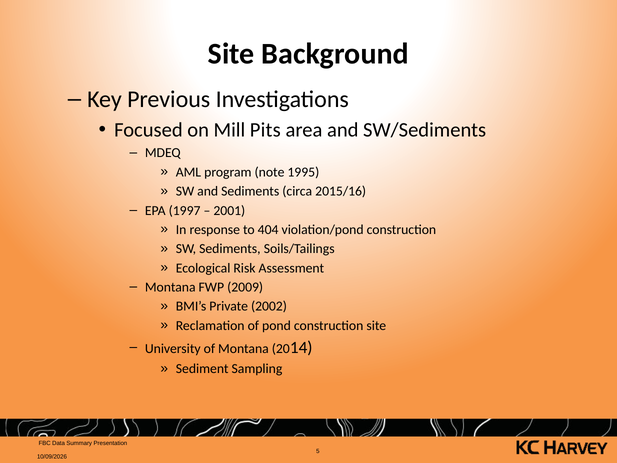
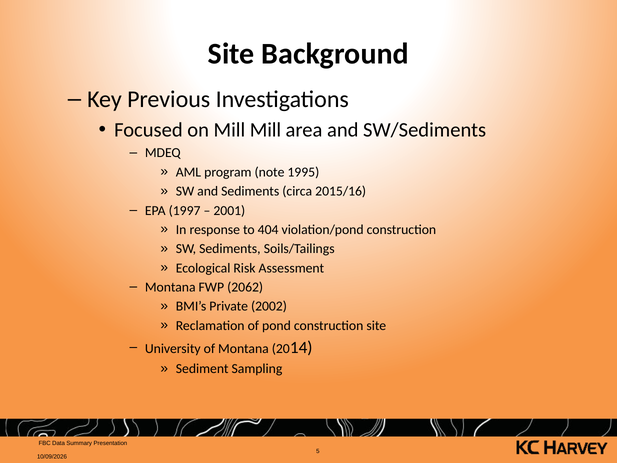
Mill Pits: Pits -> Mill (265, 130)
2009: 2009 -> 2062 (245, 287)
